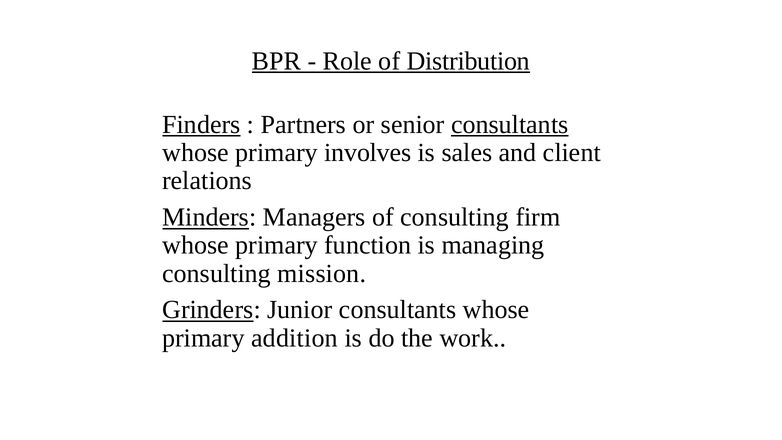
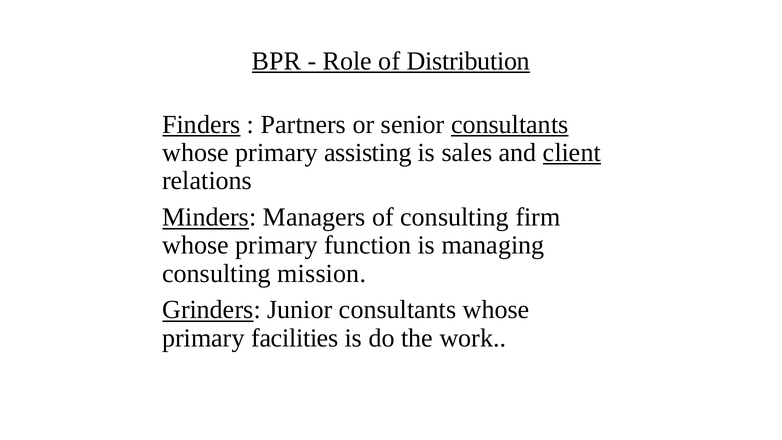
involves: involves -> assisting (368, 153)
client underline: none -> present (572, 153)
addition: addition -> facilities (295, 338)
